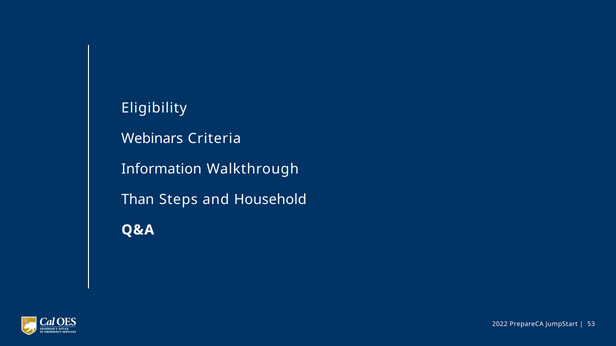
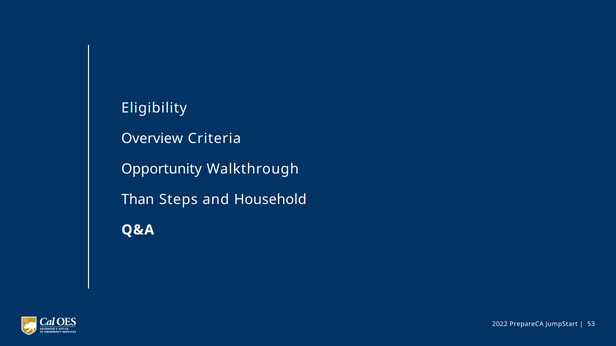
Webinars: Webinars -> Overview (152, 139)
Information: Information -> Opportunity (162, 169)
